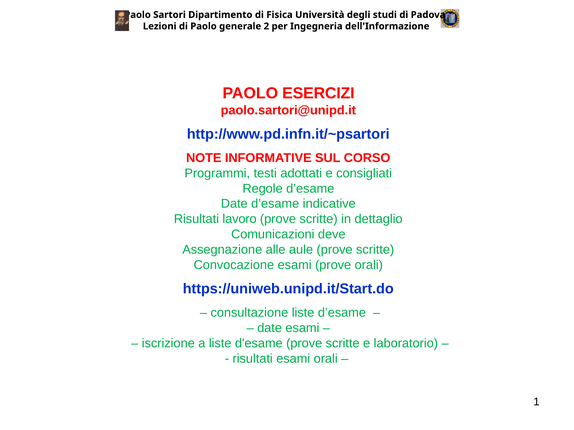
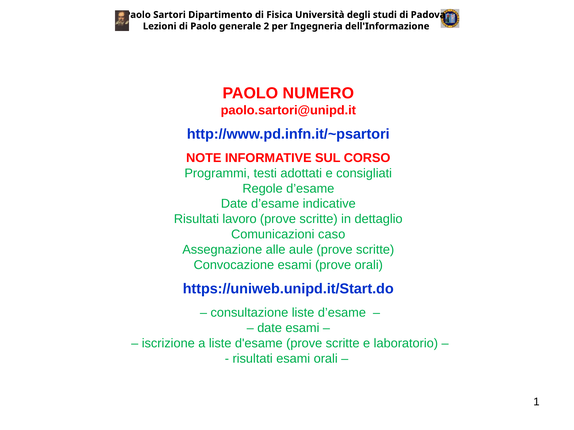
ESERCIZI: ESERCIZI -> NUMERO (318, 93)
deve: deve -> caso (332, 235)
